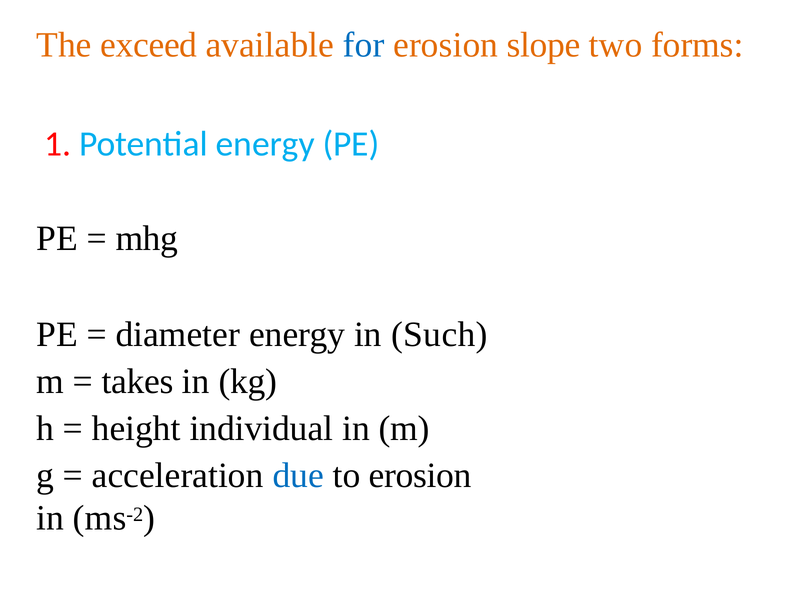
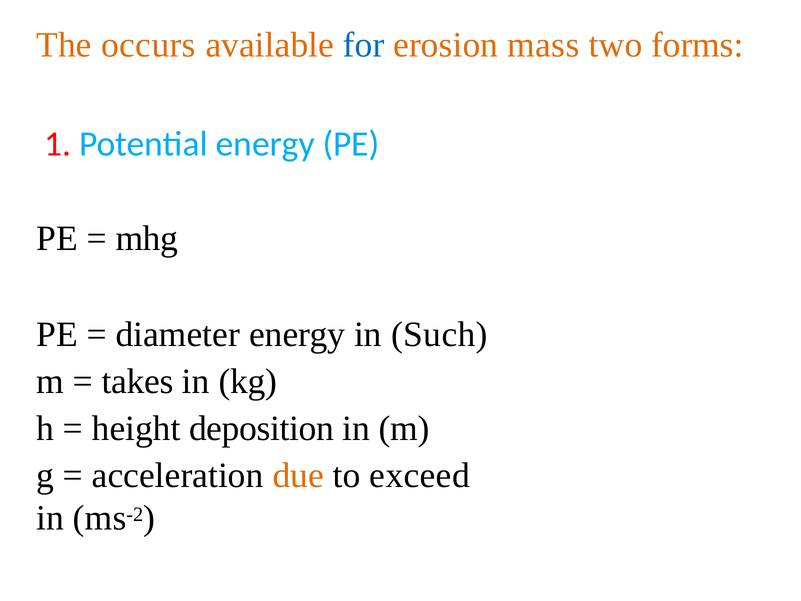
exceed: exceed -> occurs (148, 45)
slope: slope -> mass (543, 45)
individual: individual -> deposition (262, 428)
due colour: blue -> orange (298, 475)
to erosion: erosion -> exceed (420, 475)
